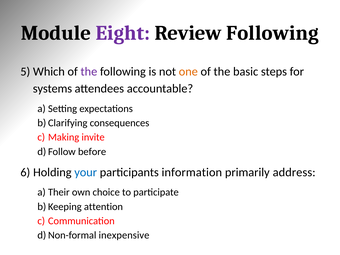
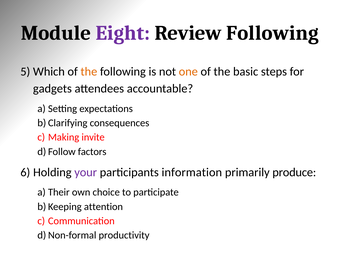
the colour: purple -> orange (89, 72)
systems: systems -> gadgets (52, 89)
before: before -> factors (92, 152)
your colour: blue -> purple (86, 172)
address: address -> produce (294, 172)
inexpensive: inexpensive -> productivity (124, 235)
